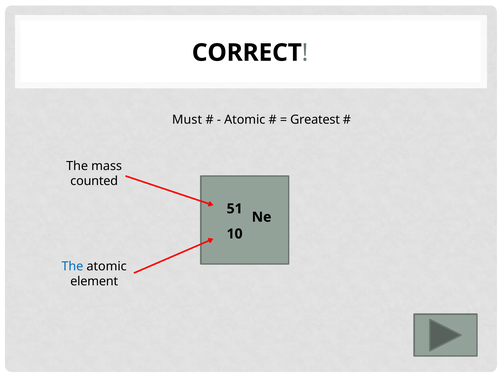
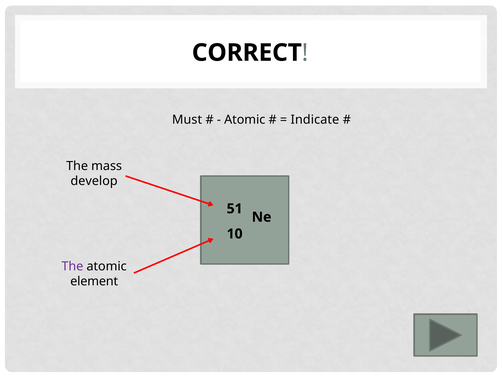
Greatest: Greatest -> Indicate (315, 120)
counted: counted -> develop (94, 181)
The colour: blue -> purple (72, 266)
